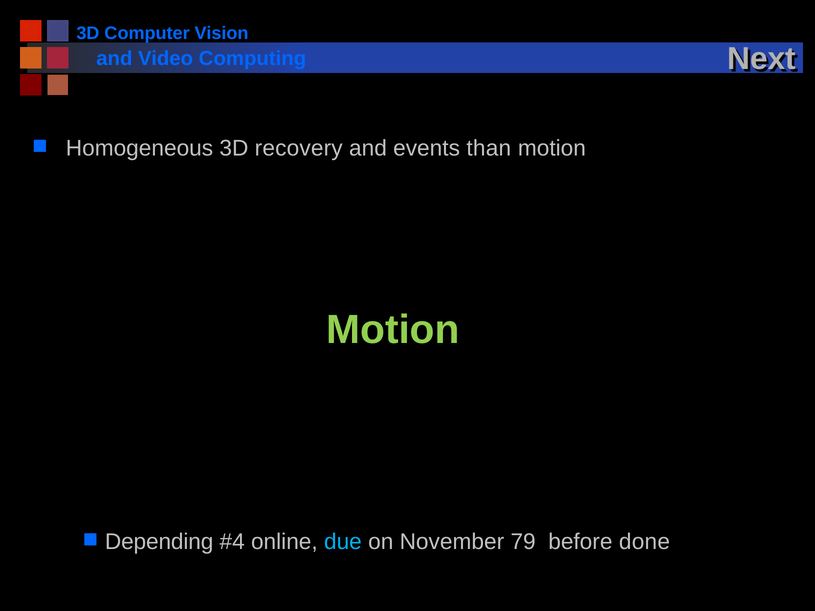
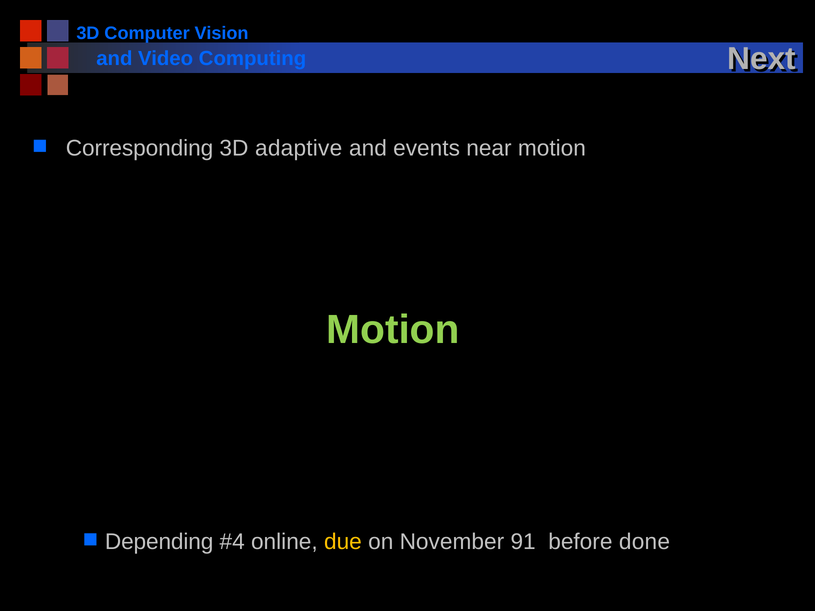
Homogeneous: Homogeneous -> Corresponding (140, 148)
recovery: recovery -> adaptive (299, 148)
than: than -> near (489, 148)
due colour: light blue -> yellow (343, 542)
79: 79 -> 91 (523, 542)
